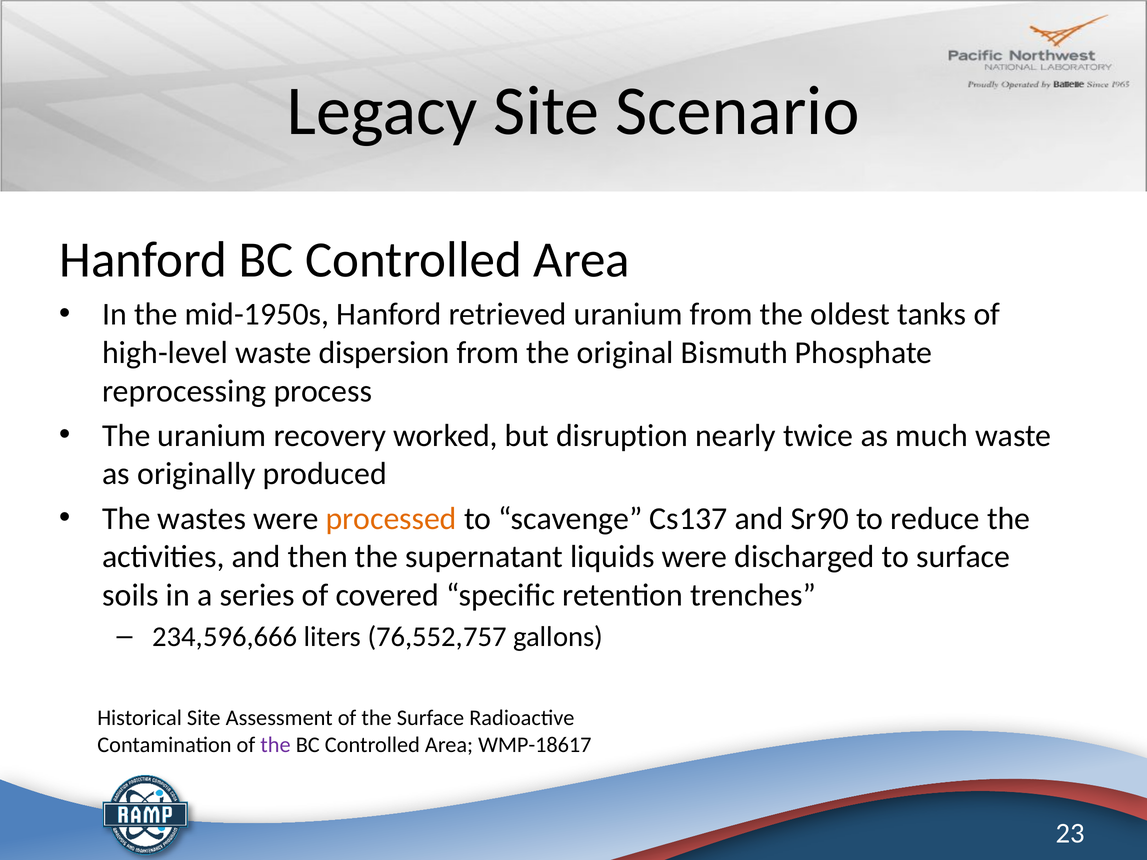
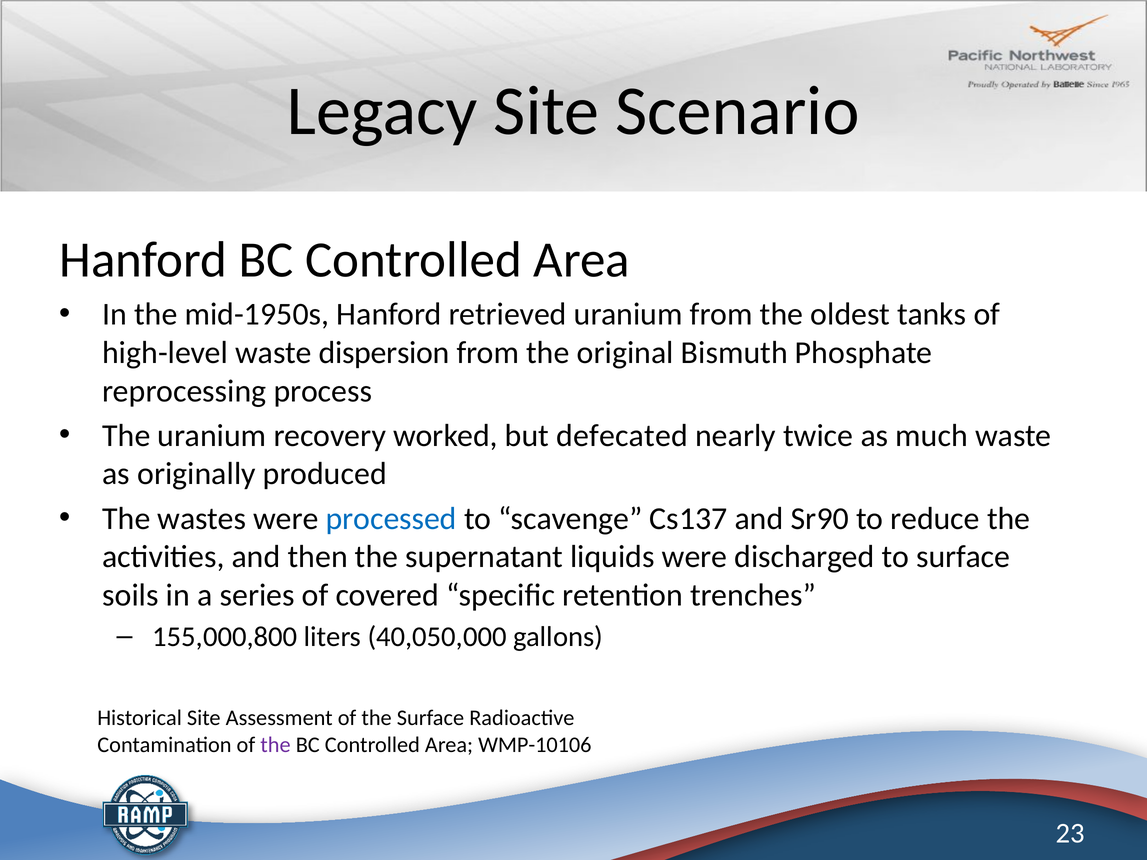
disruption: disruption -> defecated (622, 436)
processed colour: orange -> blue (391, 519)
234,596,666: 234,596,666 -> 155,000,800 (225, 637)
76,552,757: 76,552,757 -> 40,050,000 (437, 637)
WMP-18617: WMP-18617 -> WMP-10106 (535, 745)
